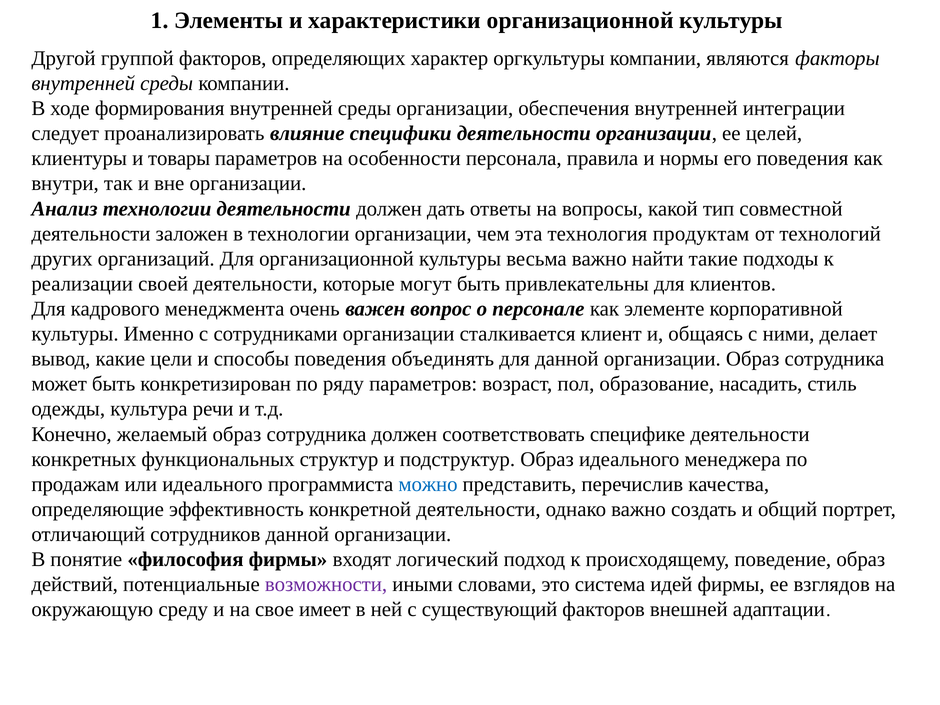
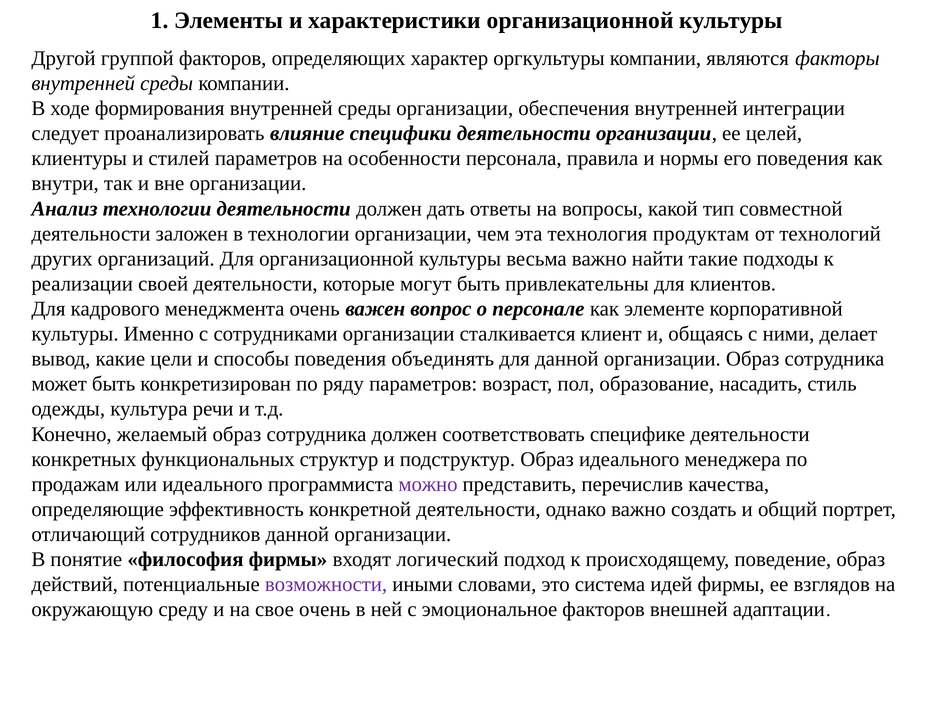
товары: товары -> стилей (179, 159)
можно colour: blue -> purple (428, 484)
свое имеет: имеет -> очень (325, 610)
существующий: существующий -> эмоциональное (490, 610)
